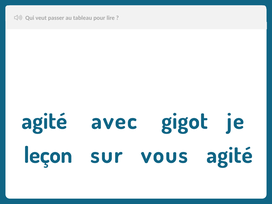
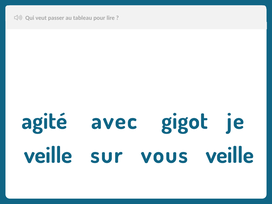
leçon: leçon -> veille (48, 155)
vous agité: agité -> veille (230, 155)
